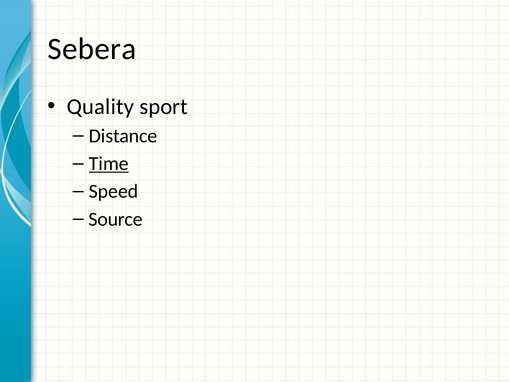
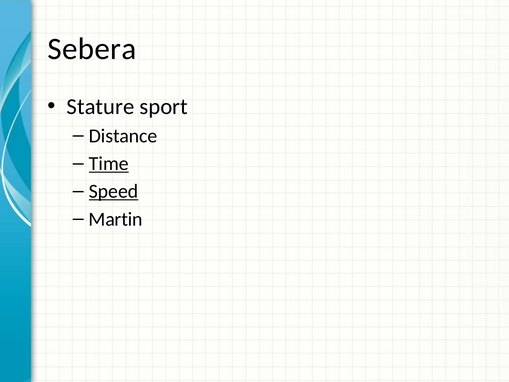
Quality: Quality -> Stature (101, 107)
Speed underline: none -> present (114, 191)
Source: Source -> Martin (116, 219)
